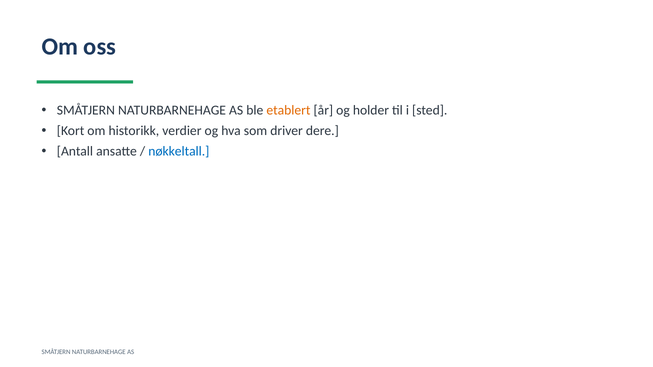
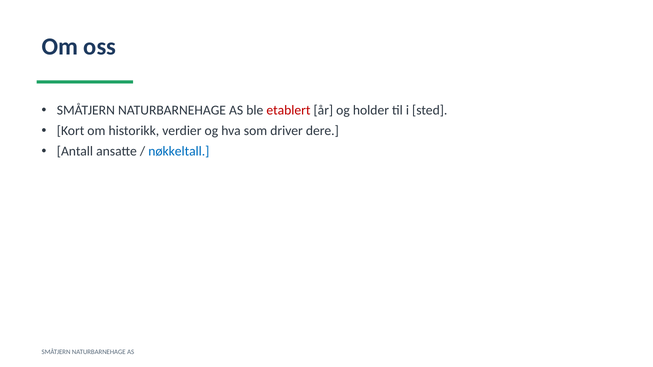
etablert colour: orange -> red (288, 111)
